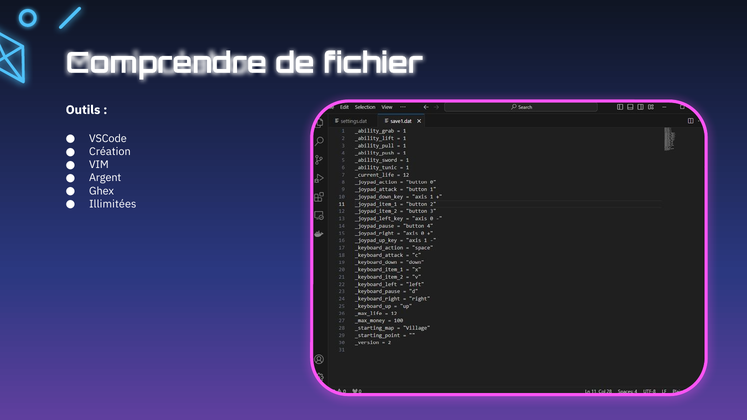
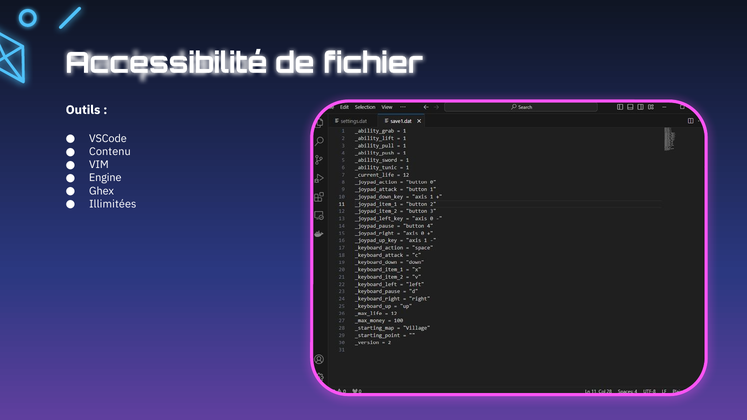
Comprendre: Comprendre -> Accessibilité (166, 63)
Création: Création -> Contenu (110, 152)
Argent: Argent -> Engine (105, 178)
